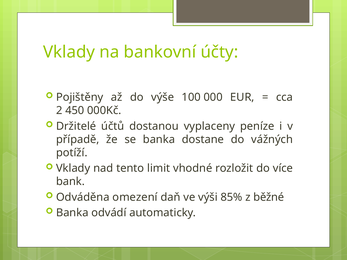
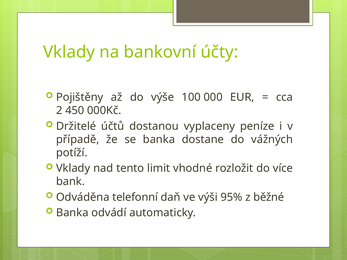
omezení: omezení -> telefonní (135, 197)
85%: 85% -> 95% (231, 197)
